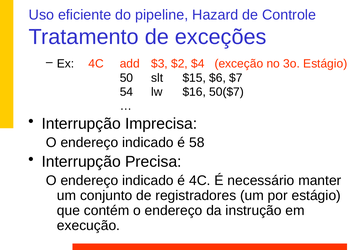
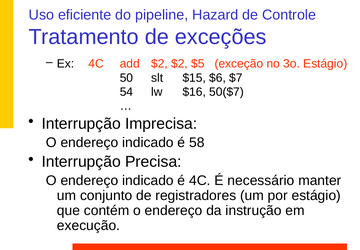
add $3: $3 -> $2 (159, 64)
$4: $4 -> $5 (198, 64)
